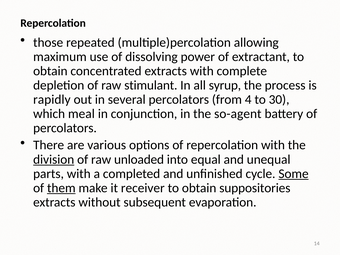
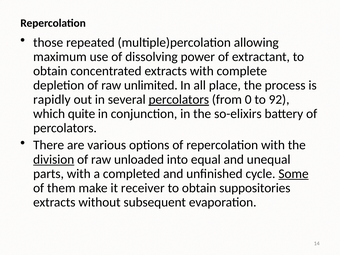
stimulant: stimulant -> unlimited (151, 85)
syrup: syrup -> place (225, 85)
percolators underline: none -> present (179, 100)
4: 4 -> 0 (248, 100)
30: 30 -> 92 (279, 100)
meal: meal -> quite (82, 114)
so-agent: so-agent -> so-elixirs (238, 114)
them underline: present -> none (61, 188)
